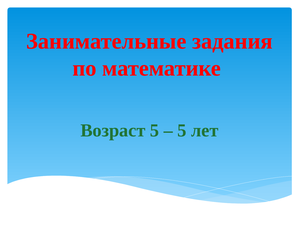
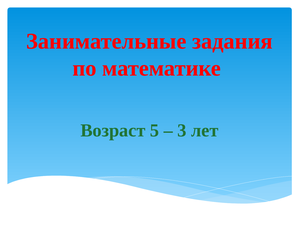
5: 5 -> 3 (182, 130)
